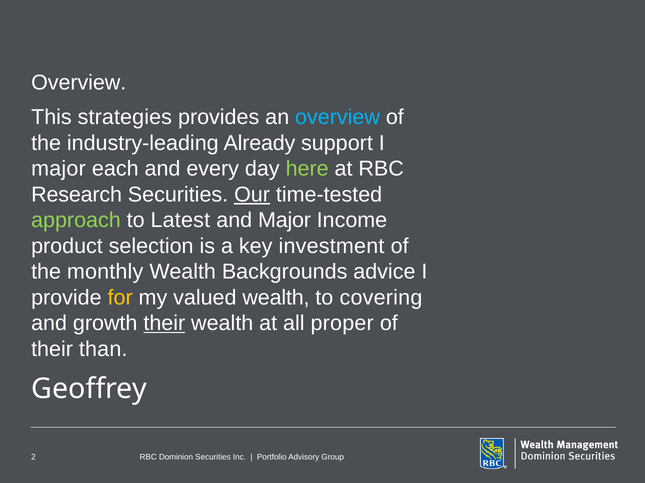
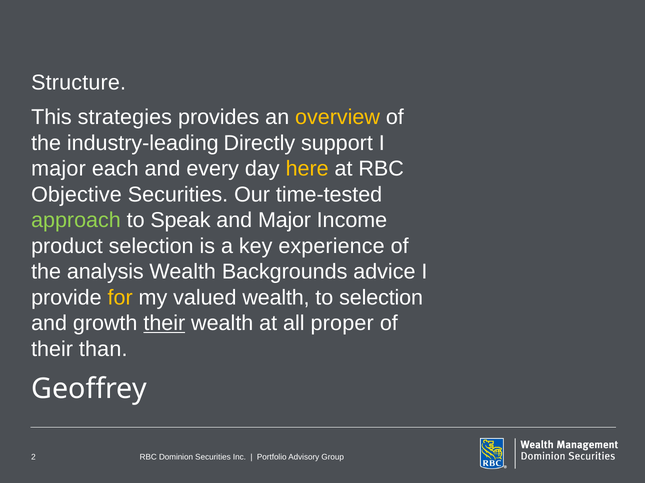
Overview: Overview -> Structure (79, 83)
overview colour: light blue -> yellow (338, 117)
Already: Already -> Directly (259, 143)
here colour: light green -> yellow (307, 169)
Research: Research -> Objective (76, 195)
Our underline: present -> none (252, 195)
Latest: Latest -> Speak (181, 221)
investment: investment -> experience (332, 246)
monthly: monthly -> analysis (105, 272)
to covering: covering -> selection (381, 298)
